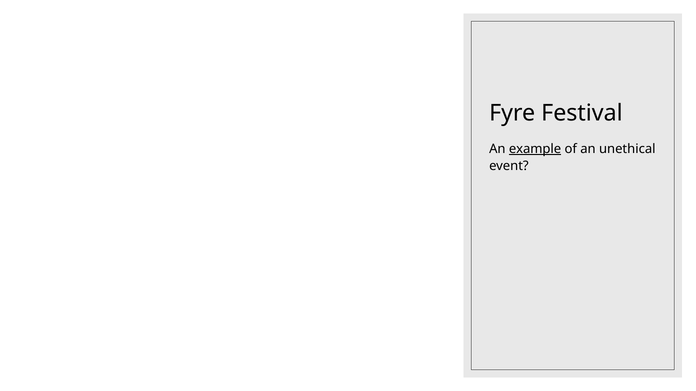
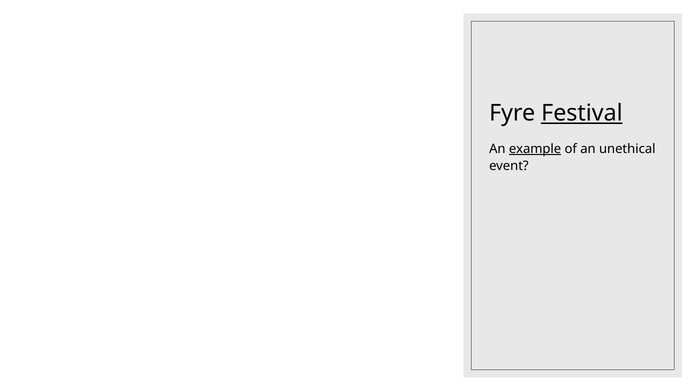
Festival underline: none -> present (582, 113)
